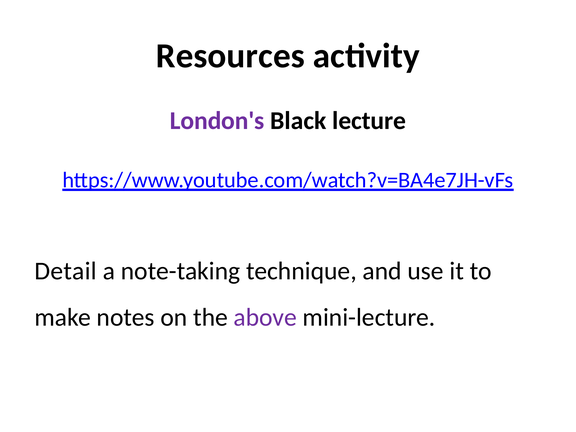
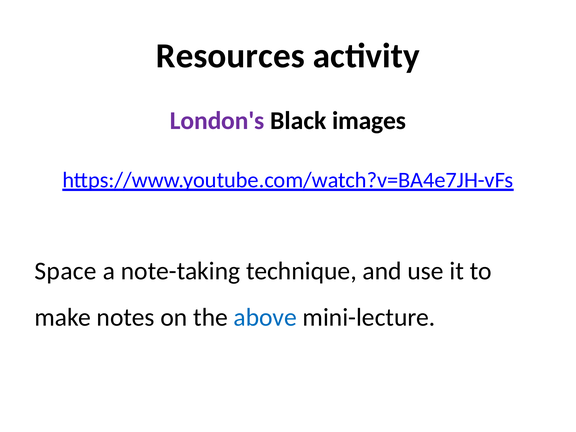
lecture: lecture -> images (369, 121)
Detail: Detail -> Space (66, 271)
above colour: purple -> blue (265, 317)
